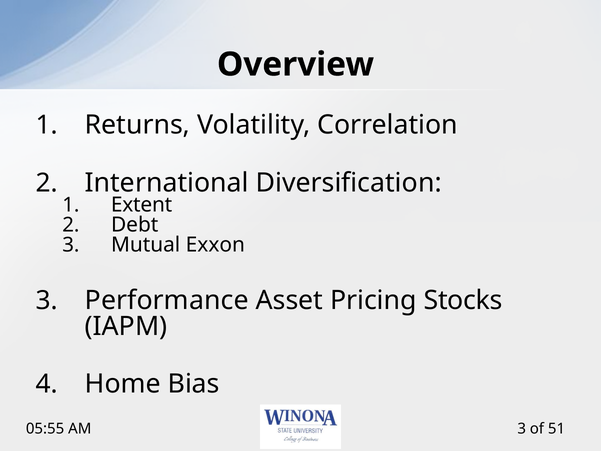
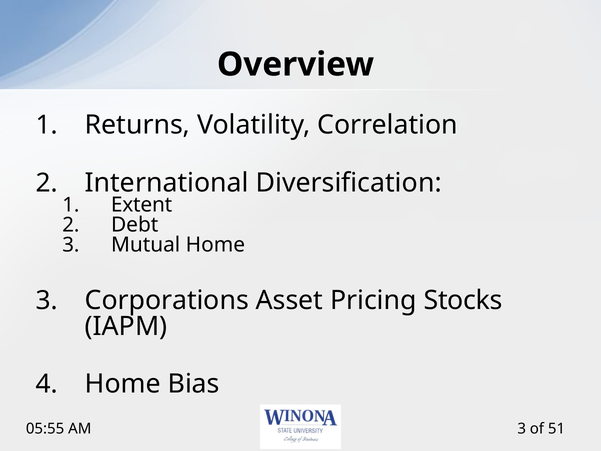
Mutual Exxon: Exxon -> Home (215, 245)
Performance: Performance -> Corporations (167, 300)
